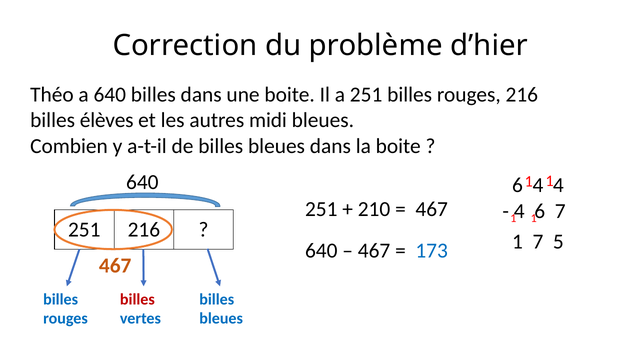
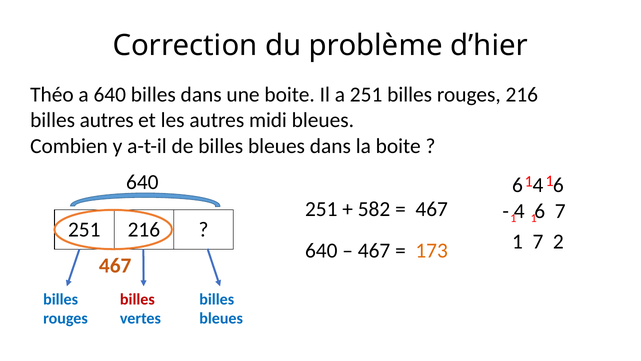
billes élèves: élèves -> autres (107, 120)
6 4 4: 4 -> 6 (558, 185)
210: 210 -> 582 (374, 209)
5: 5 -> 2 (558, 241)
173 colour: blue -> orange (432, 250)
